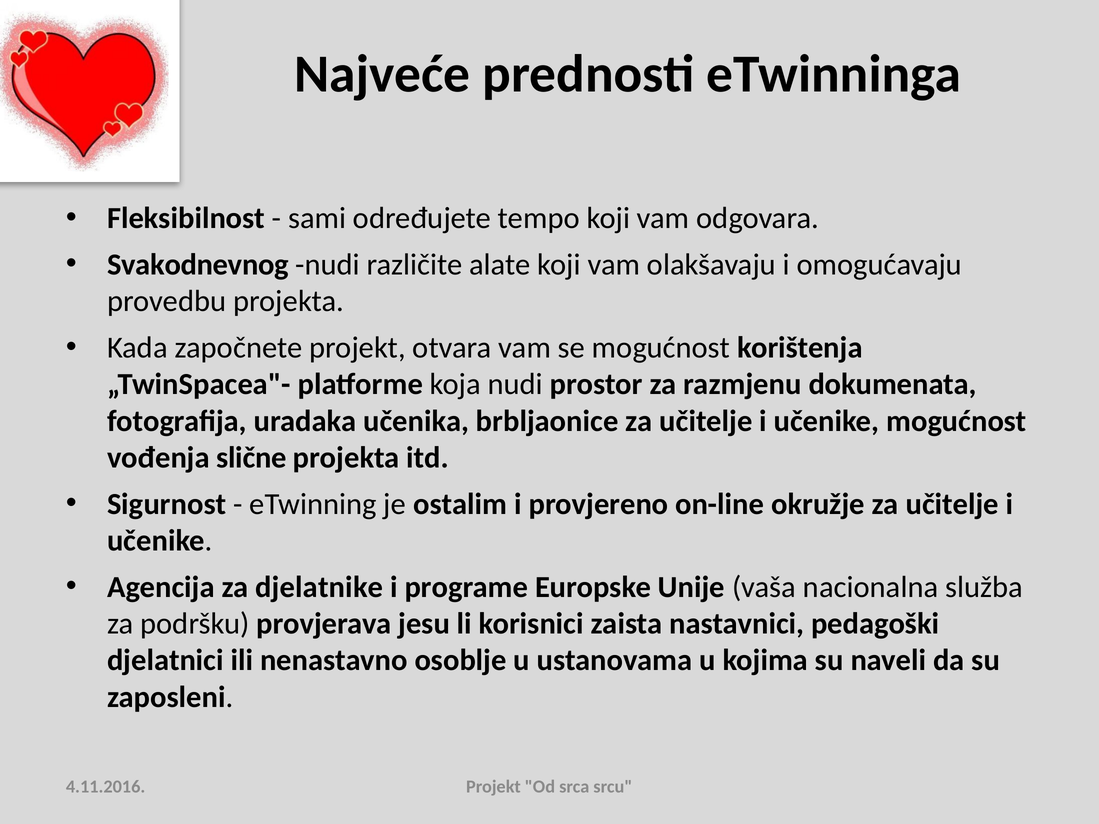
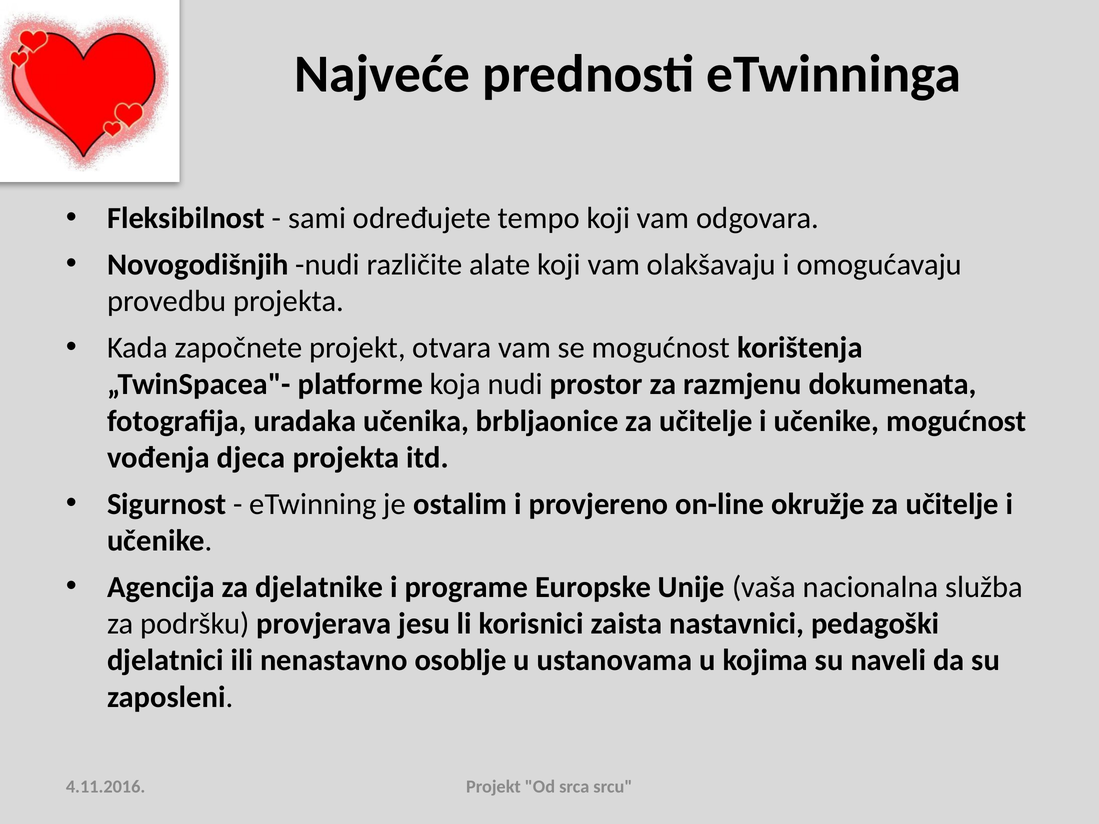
Svakodnevnog: Svakodnevnog -> Novogodišnjih (198, 265)
slične: slične -> djeca (251, 458)
